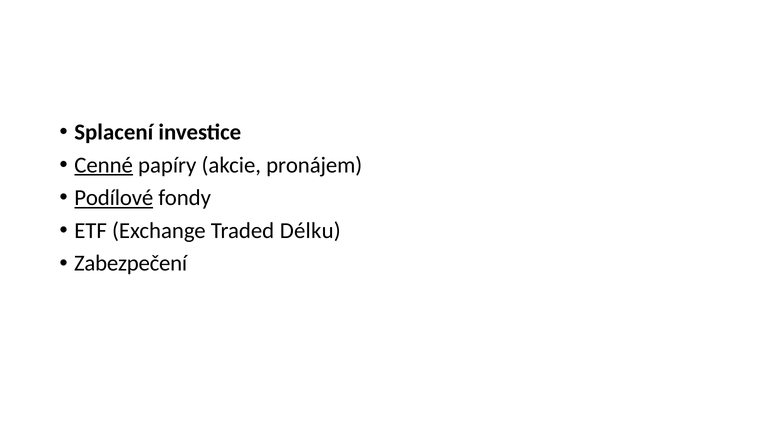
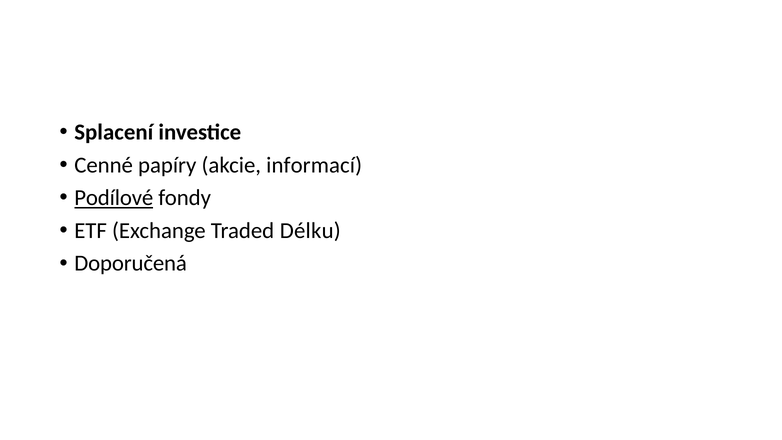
Cenné underline: present -> none (104, 165)
pronájem: pronájem -> informací (314, 165)
Zabezpečení: Zabezpečení -> Doporučená (131, 263)
